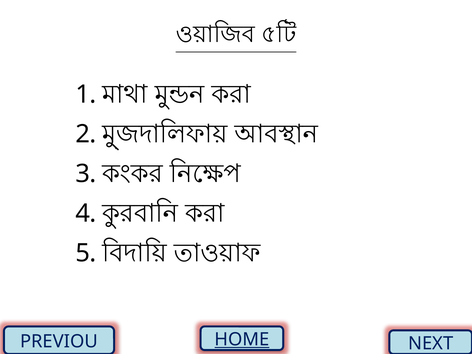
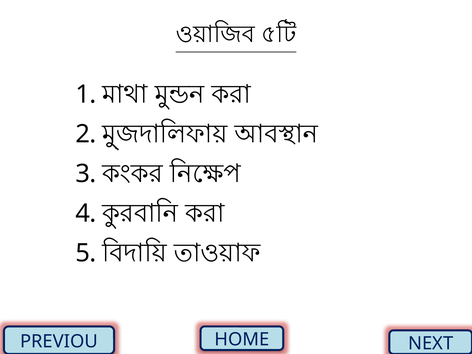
HOME underline: present -> none (242, 340)
